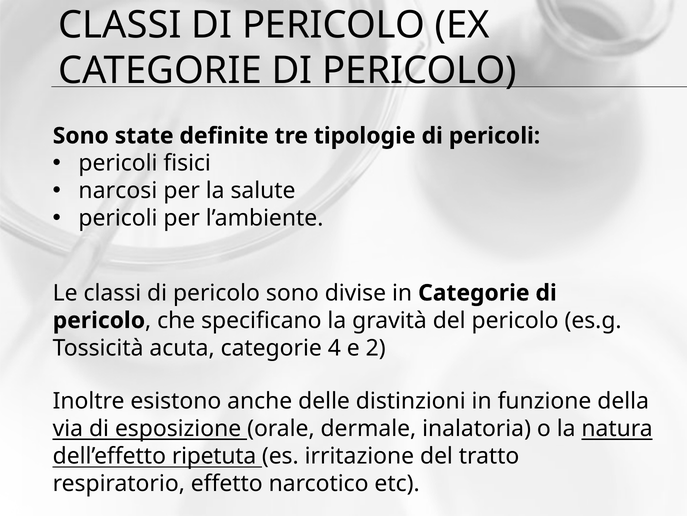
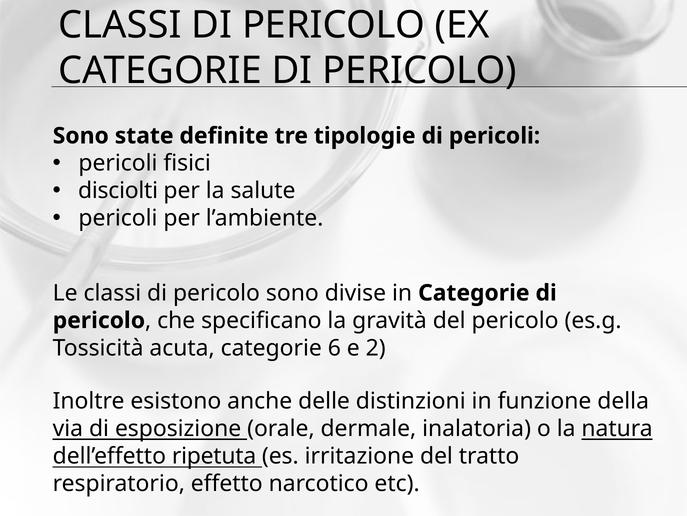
narcosi: narcosi -> disciolti (118, 191)
4: 4 -> 6 (334, 348)
